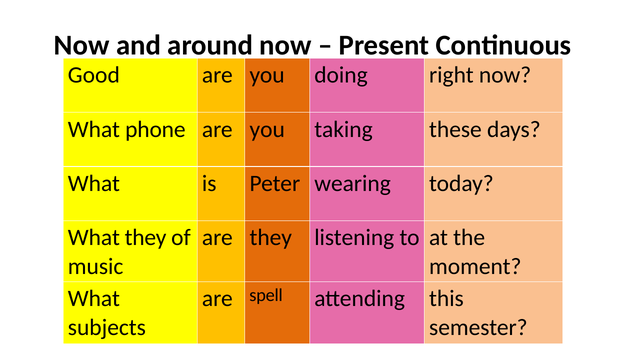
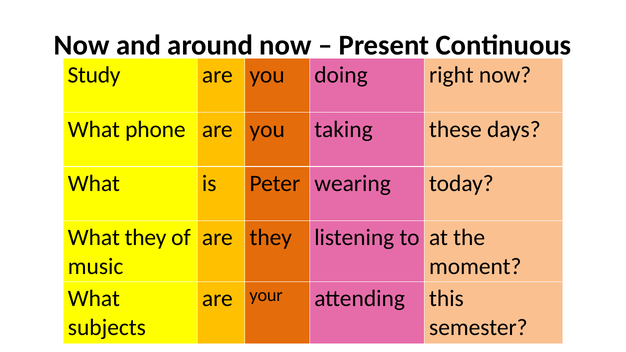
Good: Good -> Study (94, 75)
spell: spell -> your (266, 296)
